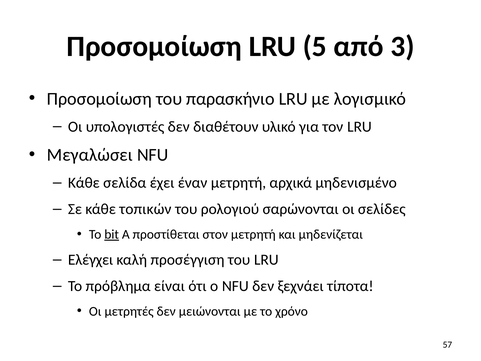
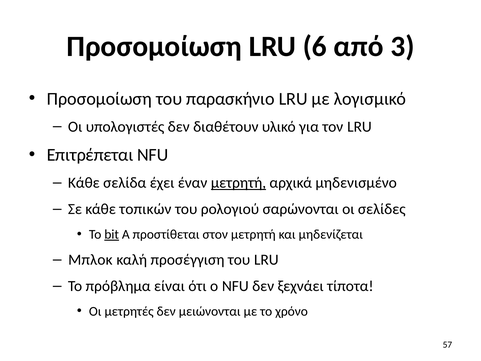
5: 5 -> 6 (315, 47)
Μεγαλώσει: Μεγαλώσει -> Επιτρέπεται (90, 155)
μετρητή underline: none -> present (238, 183)
Ελέγχει: Ελέγχει -> Μπλοκ (90, 260)
